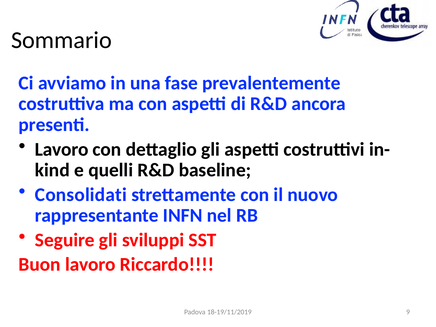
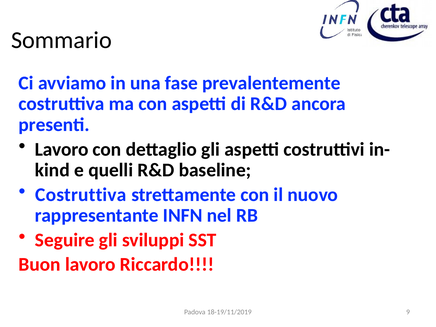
Consolidati: Consolidati -> Costruttiva (81, 195)
